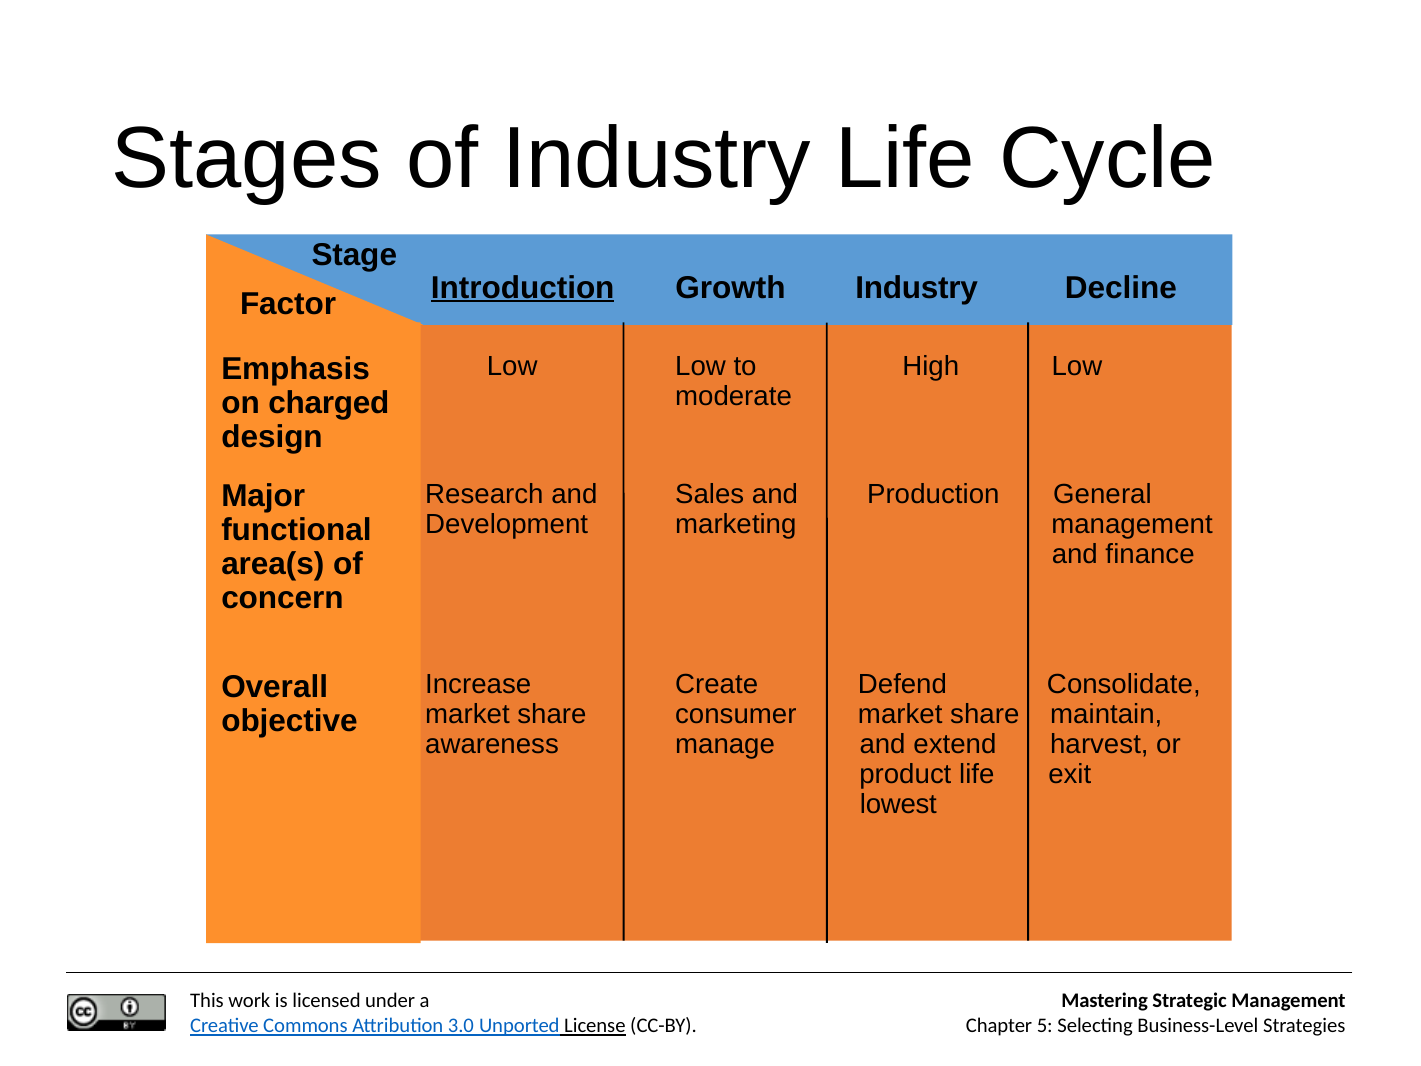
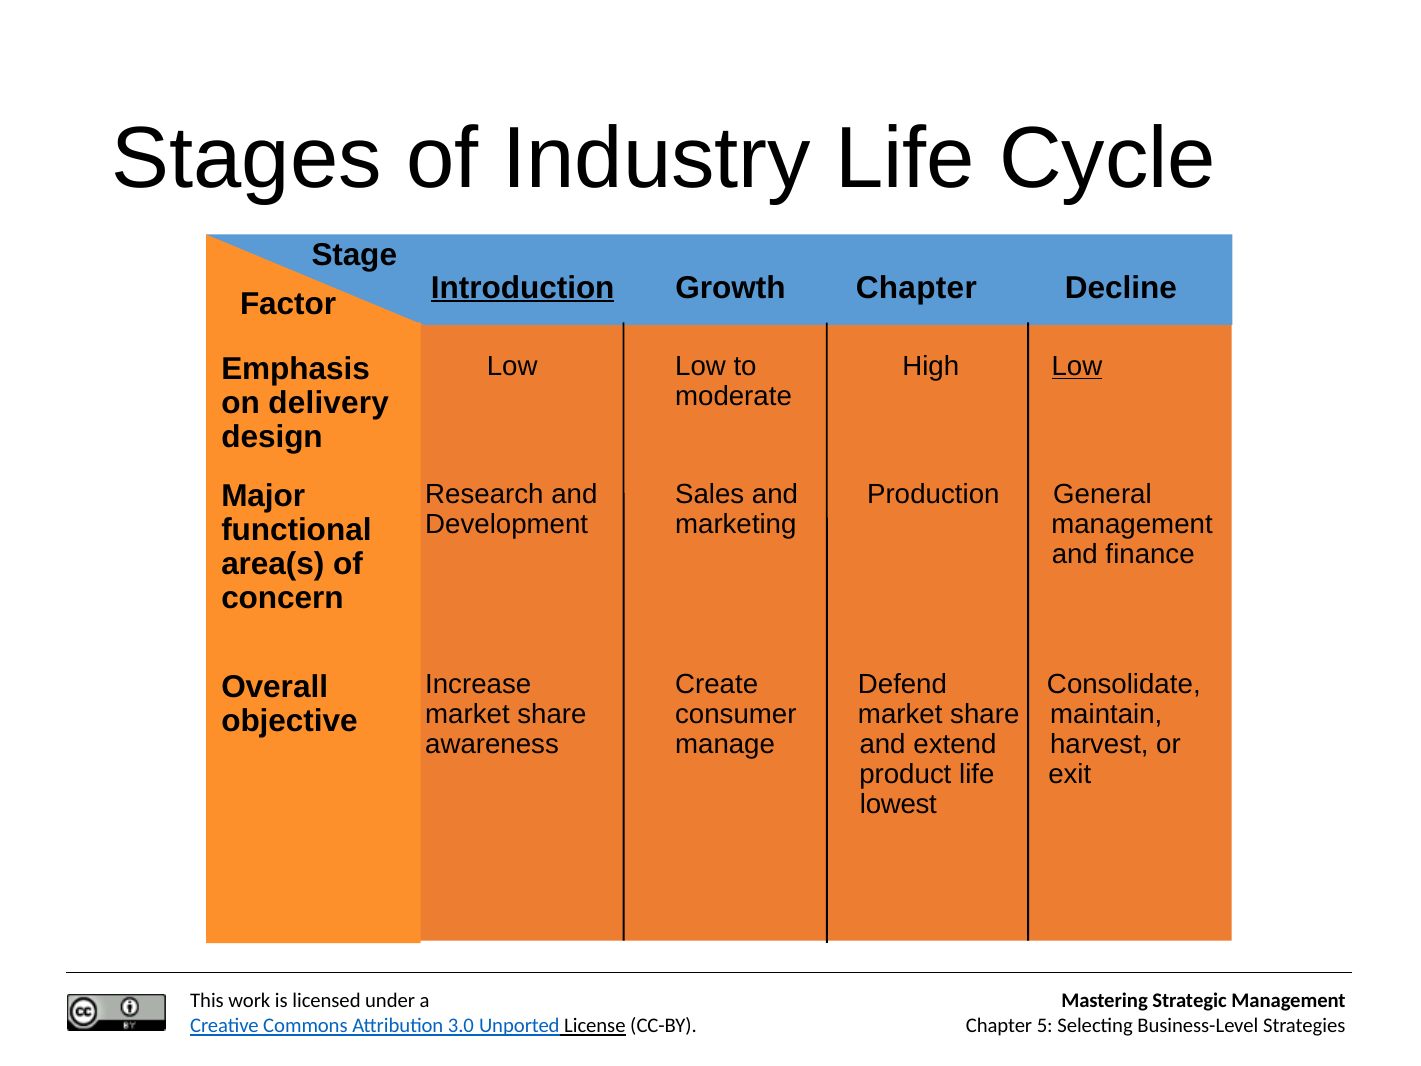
Growth Industry: Industry -> Chapter (916, 288)
Low underline: none -> present (1077, 367)
charged: charged -> delivery (329, 403)
